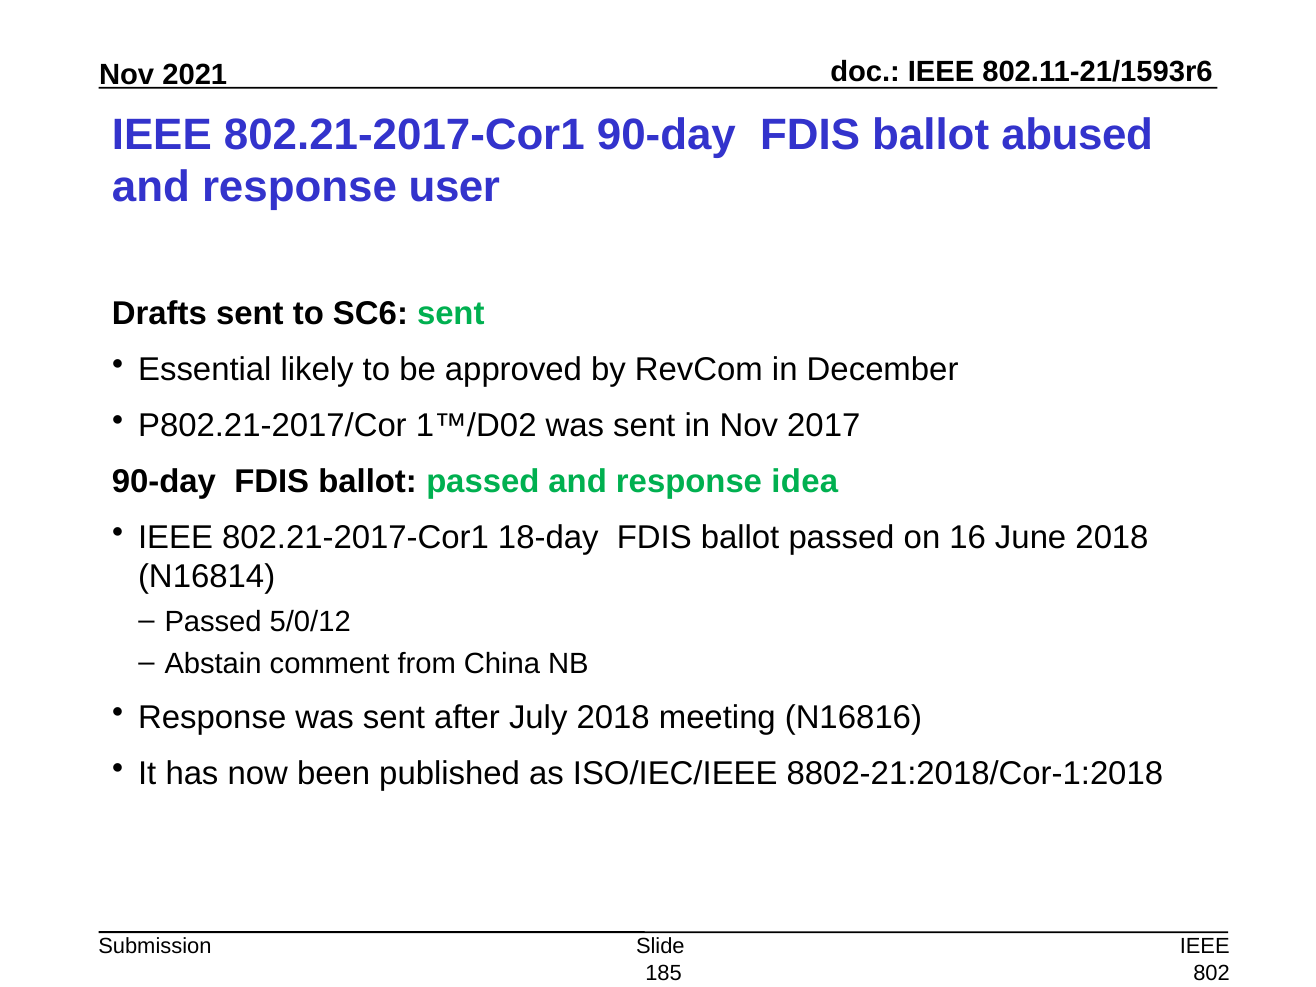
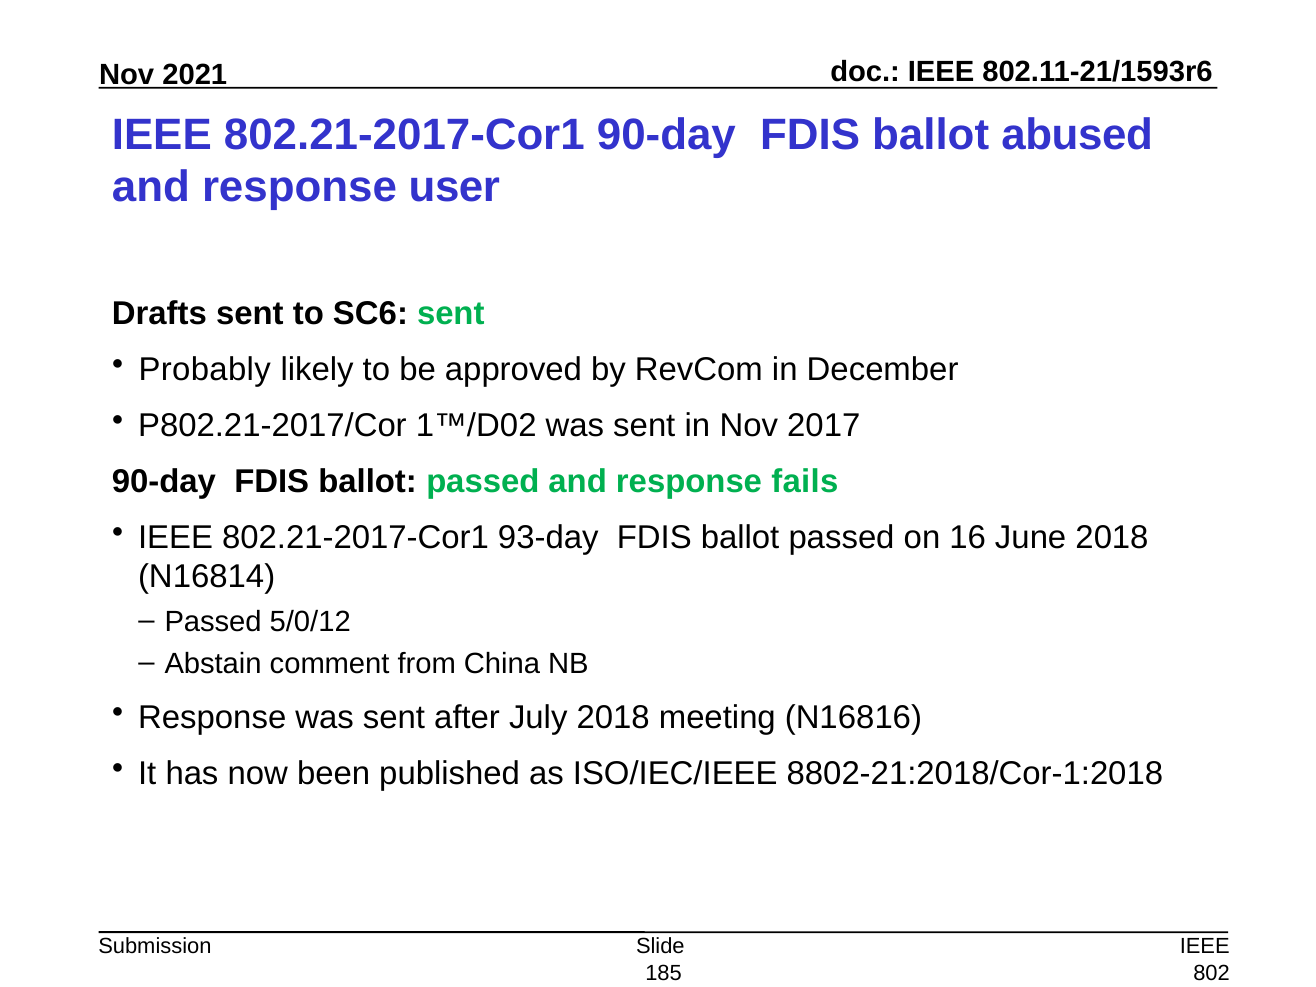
Essential: Essential -> Probably (205, 370)
idea: idea -> fails (805, 482)
18-day: 18-day -> 93-day (548, 538)
